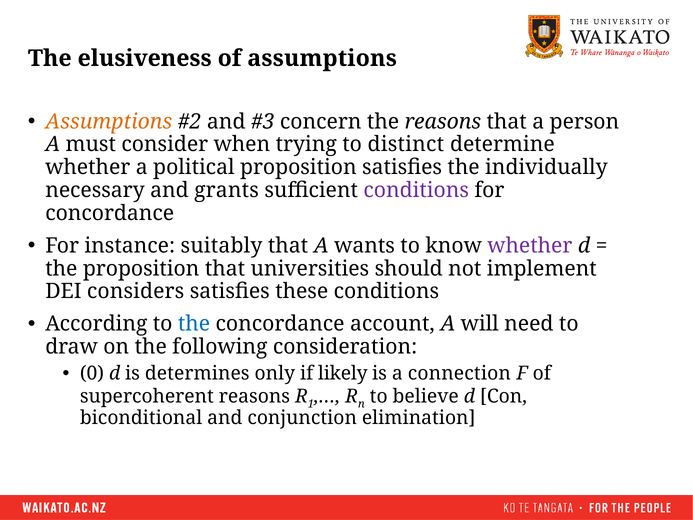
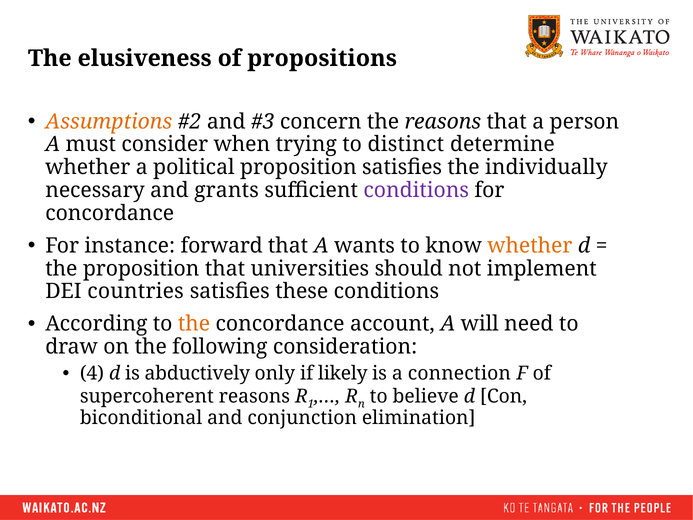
of assumptions: assumptions -> propositions (322, 58)
suitably: suitably -> forward (222, 246)
whether colour: purple -> orange (530, 246)
considers: considers -> countries (136, 291)
the colour: blue -> orange (194, 324)
0: 0 -> 4 (92, 373)
determines: determines -> abductively (197, 373)
